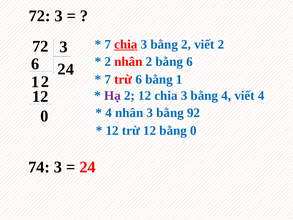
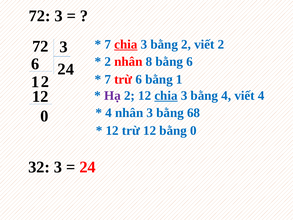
nhân 2: 2 -> 8 (149, 62)
chia underline: none -> present (166, 95)
92: 92 -> 68 (194, 113)
74: 74 -> 32 (39, 167)
